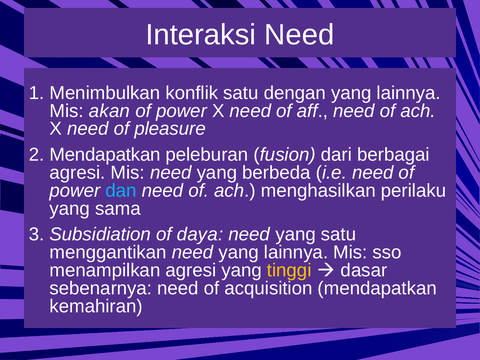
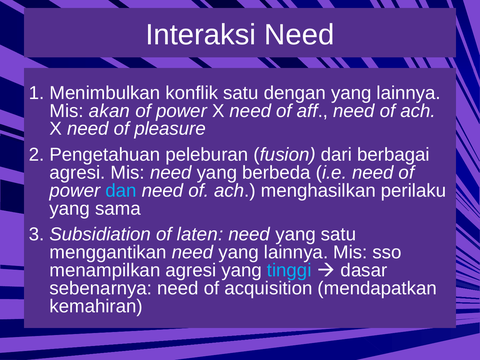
2 Mendapatkan: Mendapatkan -> Pengetahuan (105, 155)
daya: daya -> laten (200, 234)
tinggi colour: yellow -> light blue (289, 270)
